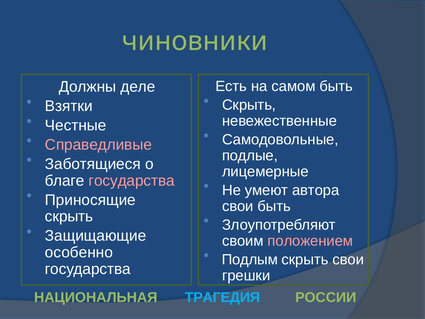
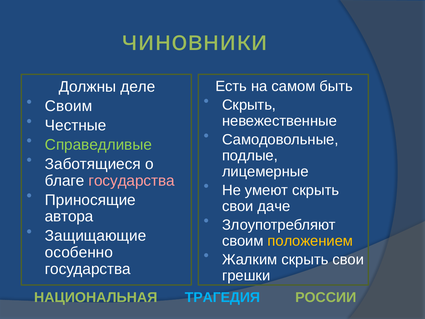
Взятки: Взятки -> Своим (69, 106)
Справедливые colour: pink -> light green (98, 145)
умеют автора: автора -> скрыть (316, 190)
свои быть: быть -> даче (274, 206)
скрыть: скрыть -> автора (69, 216)
положением colour: pink -> yellow (310, 241)
Подлым: Подлым -> Жалким (250, 259)
